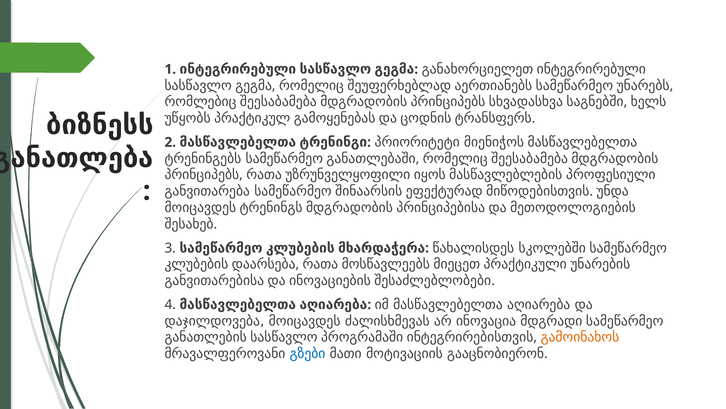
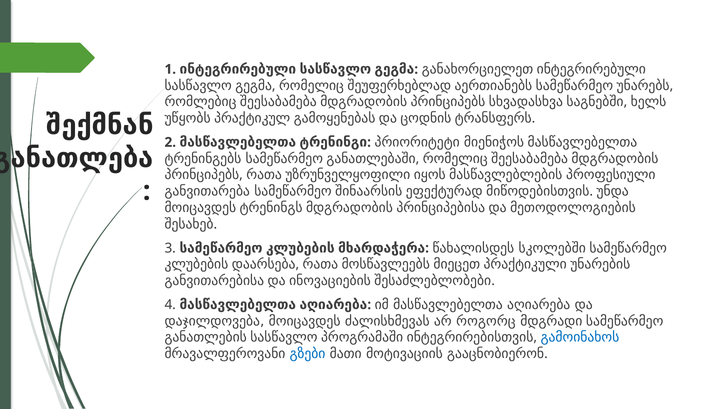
ბიზნესს: ბიზნესს -> შექმნან (100, 125)
ინოვაცია: ინოვაცია -> როგორც (486, 321)
გამოინახოს colour: orange -> blue (580, 337)
